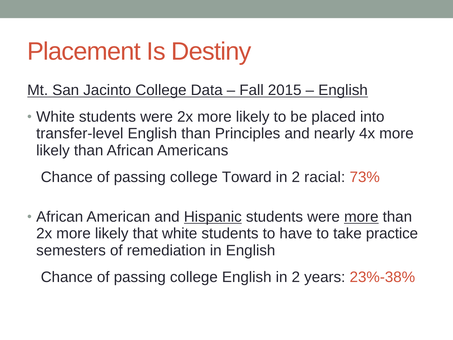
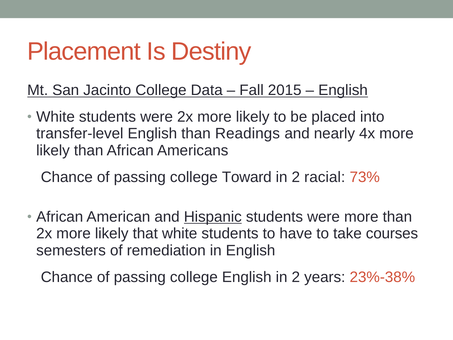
Principles: Principles -> Readings (247, 134)
more underline: present -> none (361, 217)
practice: practice -> courses (392, 233)
